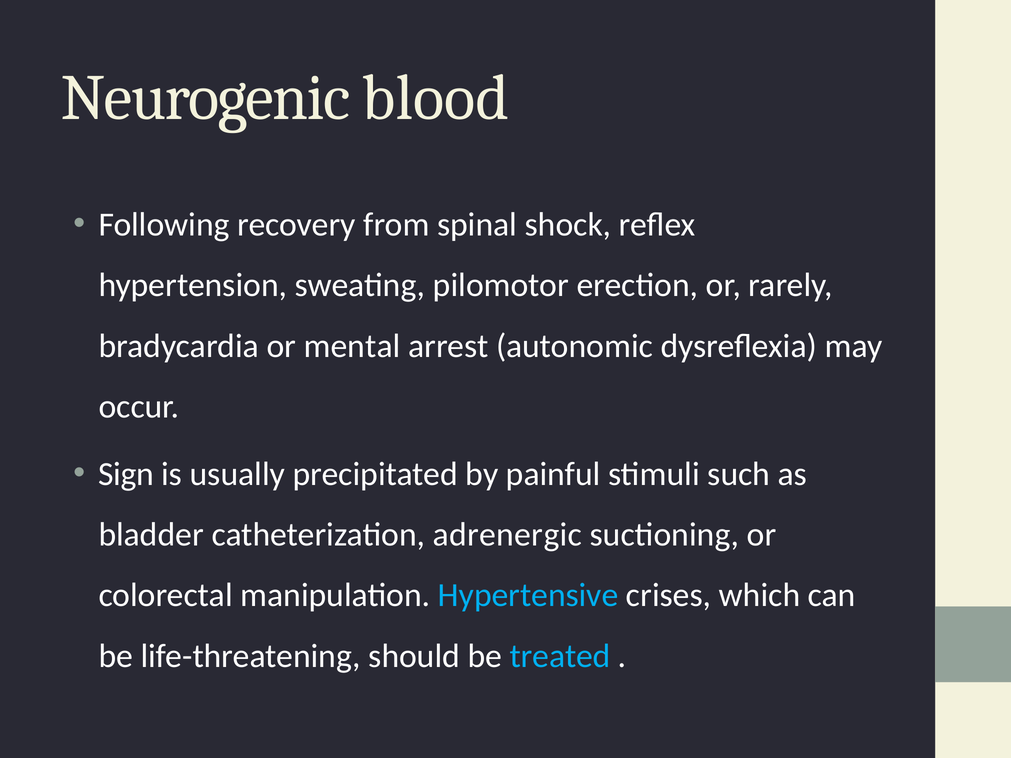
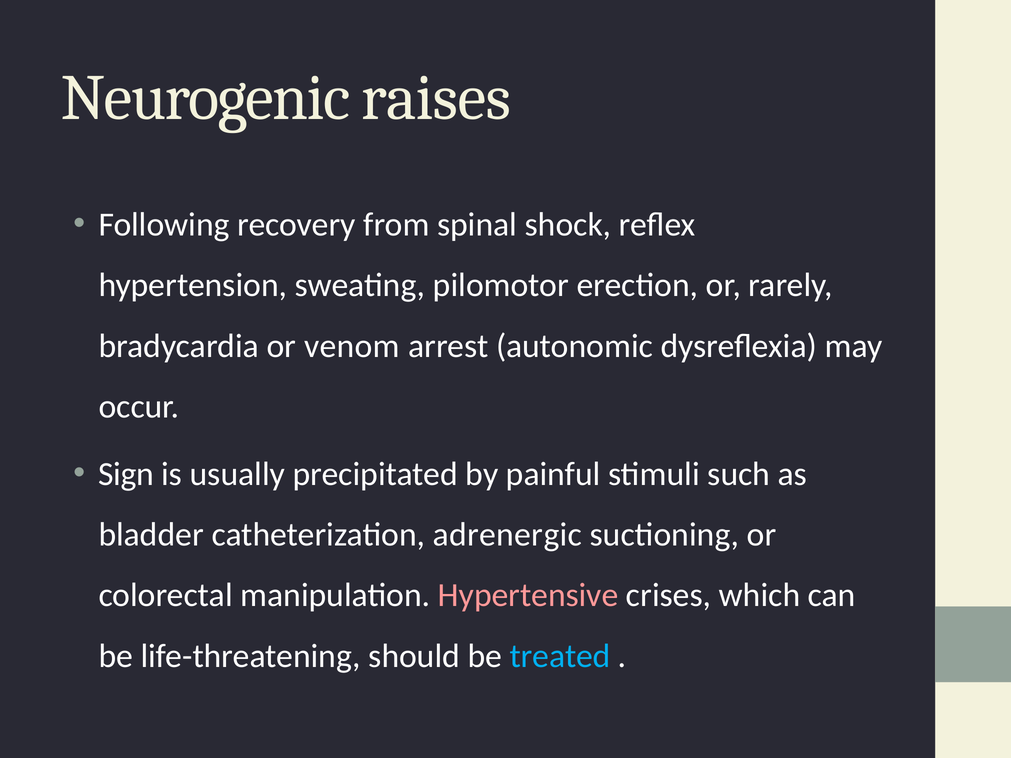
blood: blood -> raises (436, 98)
mental: mental -> venom (352, 346)
Hypertensive colour: light blue -> pink (528, 595)
